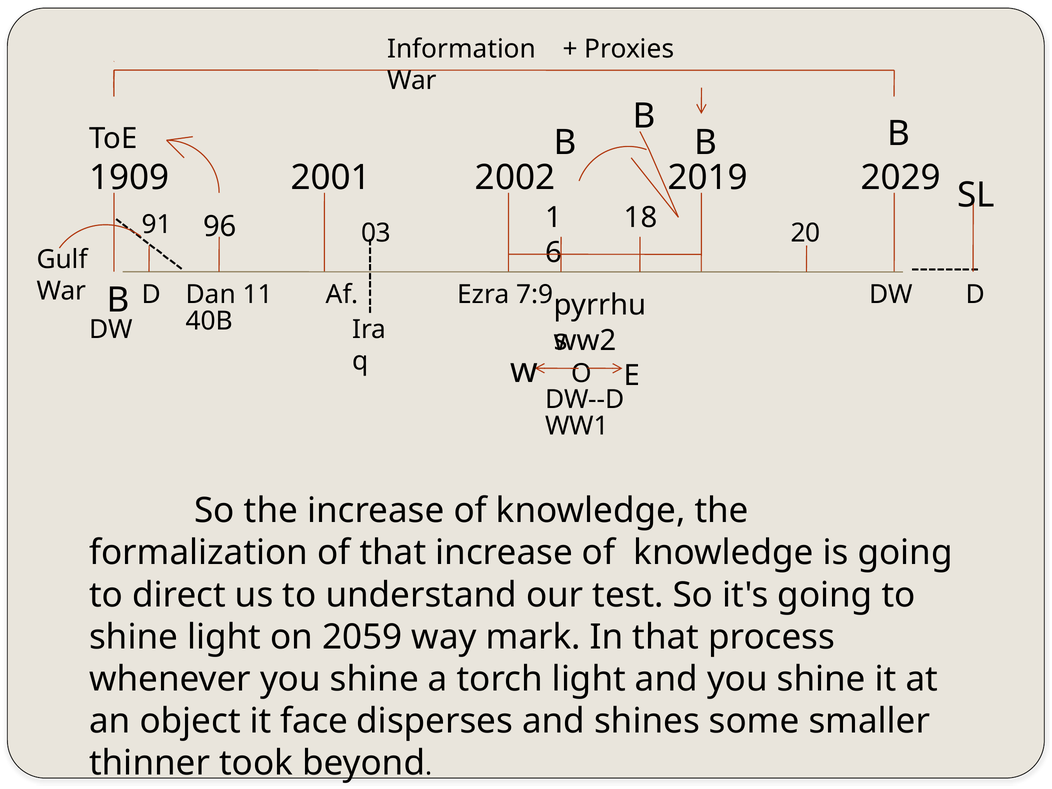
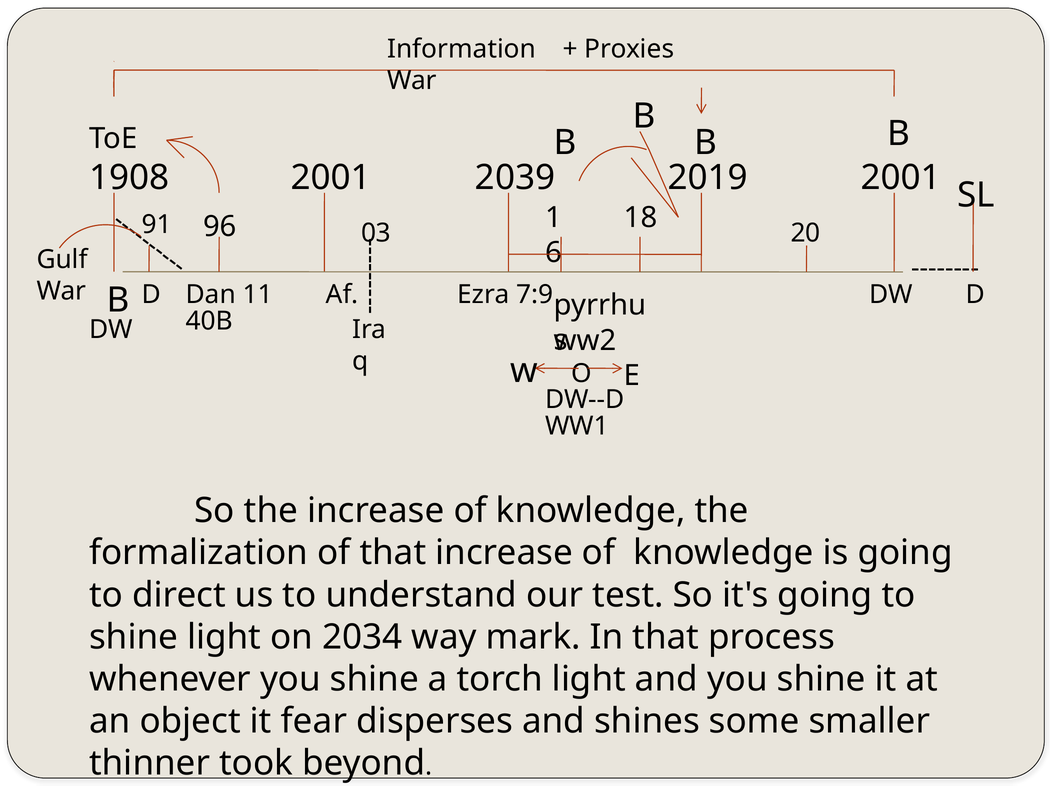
1909: 1909 -> 1908 (129, 178)
2002: 2002 -> 2039 (515, 178)
2029: 2029 -> 2001 (901, 178)
2059: 2059 -> 2034 (362, 637)
face: face -> fear (314, 721)
